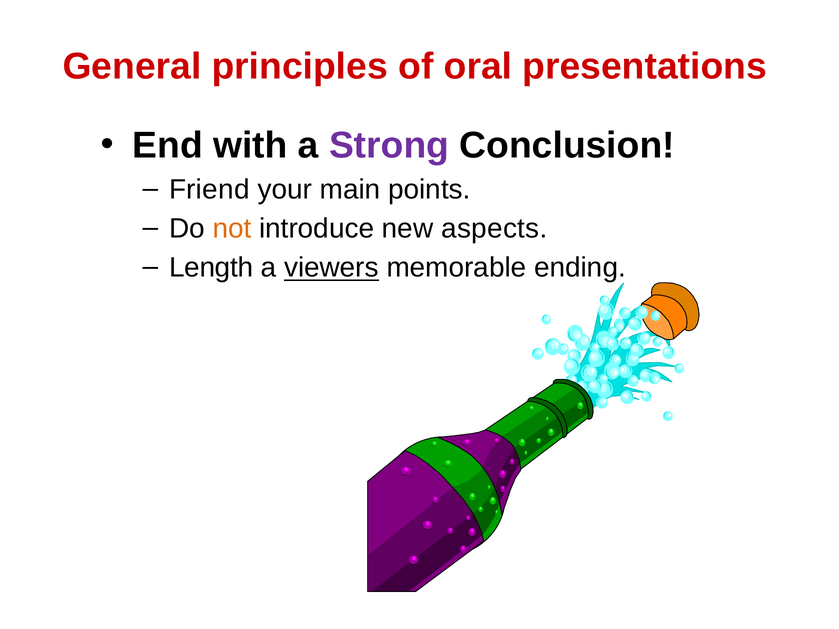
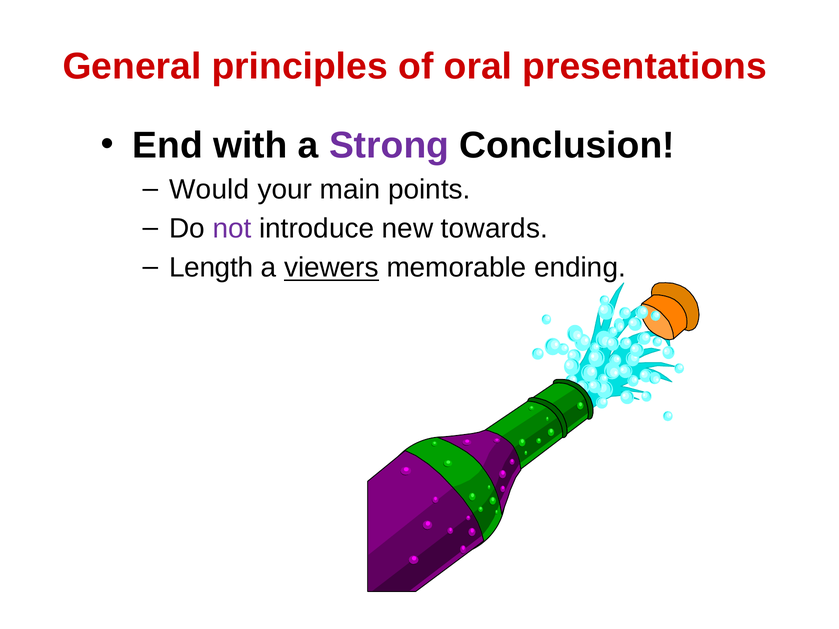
Friend: Friend -> Would (209, 190)
not colour: orange -> purple (232, 229)
aspects: aspects -> towards (494, 229)
